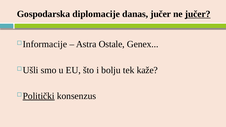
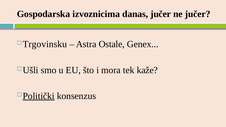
diplomacije: diplomacije -> izvoznicima (96, 14)
jučer underline: present -> none (198, 14)
Informacije: Informacije -> Trgovinsku (45, 44)
bolju: bolju -> mora (111, 70)
